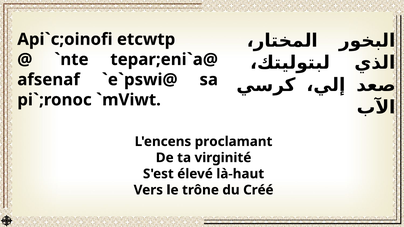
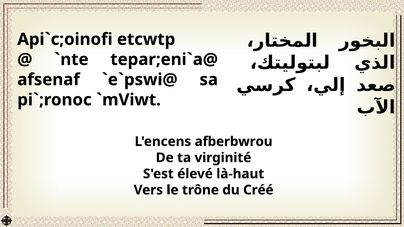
proclamant: proclamant -> afberbwrou (234, 142)
